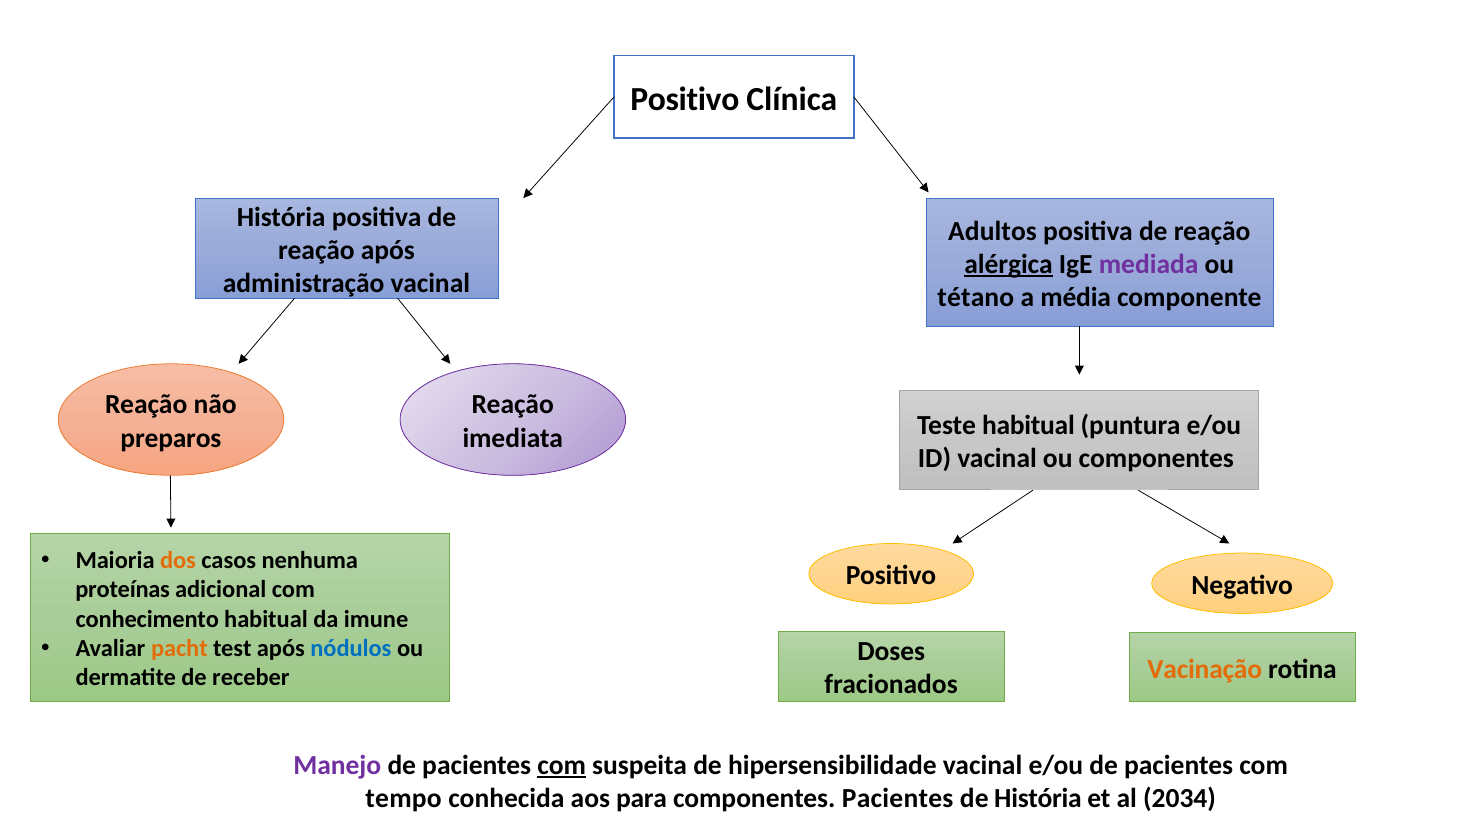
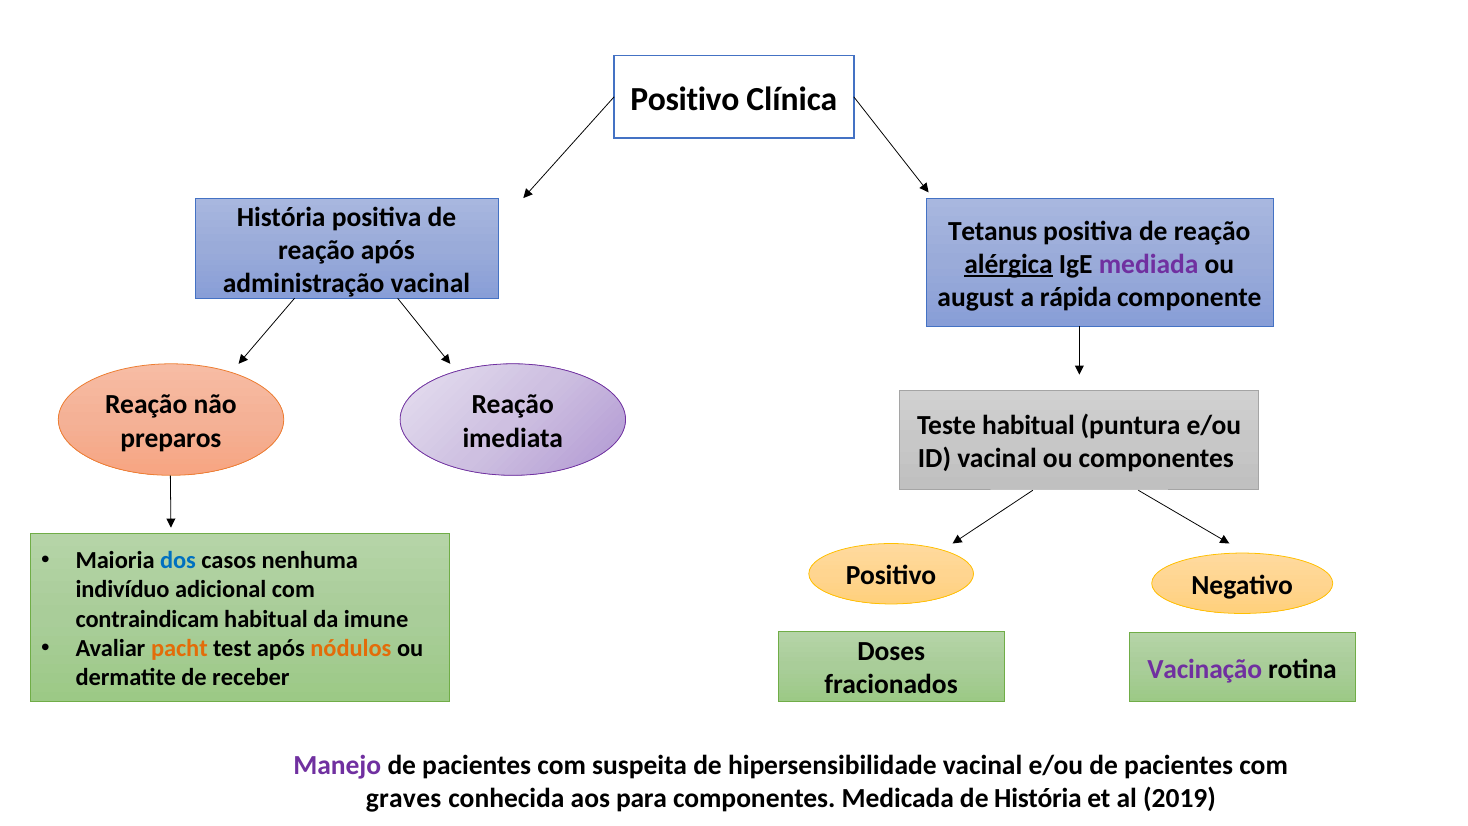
Adultos: Adultos -> Tetanus (993, 231)
tétano: tétano -> august (976, 297)
média: média -> rápida (1076, 297)
dos colour: orange -> blue (178, 560)
proteínas: proteínas -> indivíduo (123, 590)
conhecimento: conhecimento -> contraindicam (147, 619)
nódulos colour: blue -> orange (351, 648)
Vacinação colour: orange -> purple (1205, 669)
com underline: present -> none (562, 765)
tempo: tempo -> graves (404, 798)
componentes Pacientes: Pacientes -> Medicada (898, 798)
2034: 2034 -> 2019 (1180, 798)
